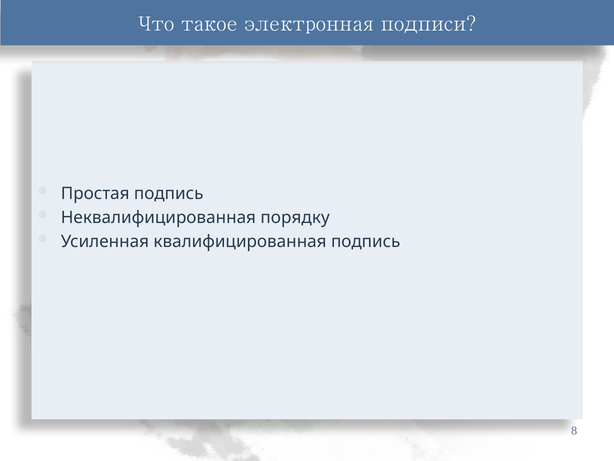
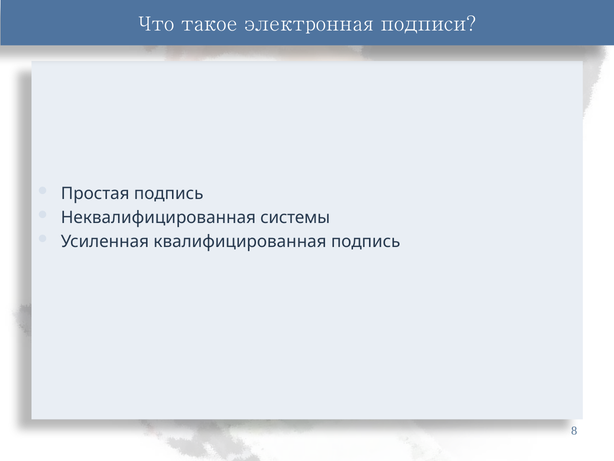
порядку: порядку -> системы (295, 217)
